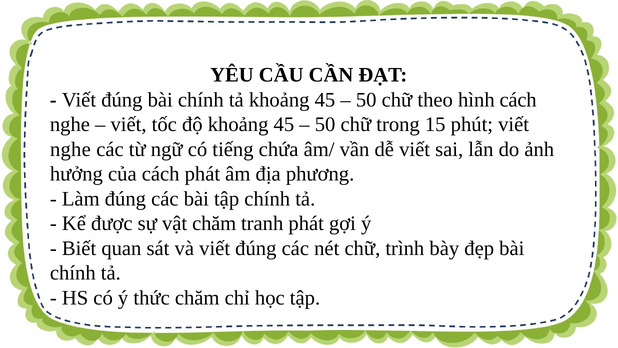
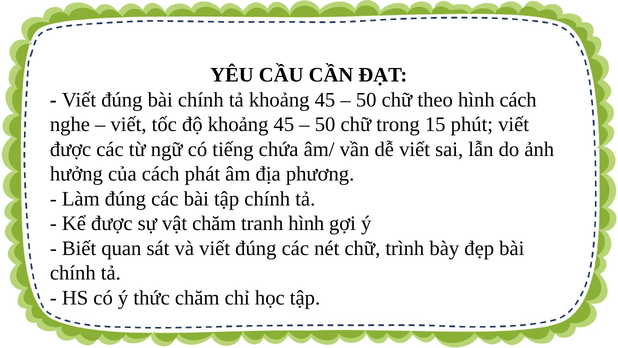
nghe: nghe -> được (71, 149)
tranh phát: phát -> hình (306, 223)
